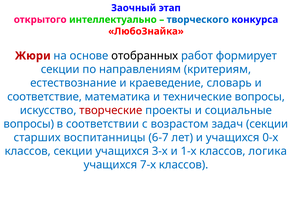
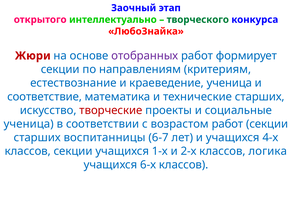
творческого colour: blue -> green (198, 20)
отобранных colour: black -> purple (145, 56)
краеведение словарь: словарь -> ученица (229, 83)
технические вопросы: вопросы -> старших (260, 97)
вопросы: вопросы -> ученица (29, 124)
возрастом задач: задач -> работ (227, 124)
0-х: 0-х -> 4-х (270, 138)
3-х: 3-х -> 1-х (160, 151)
1-х: 1-х -> 2-х (189, 151)
7-х: 7-х -> 6-х (148, 165)
